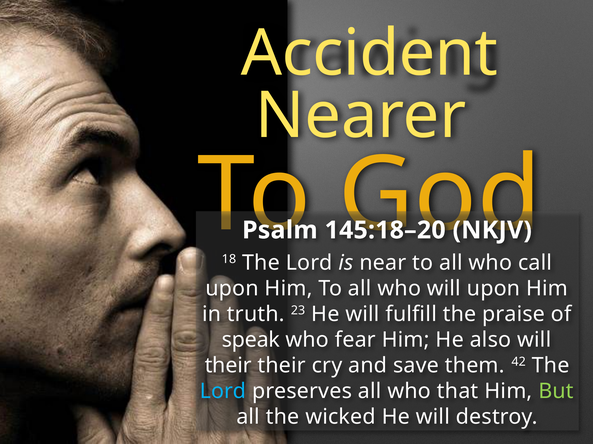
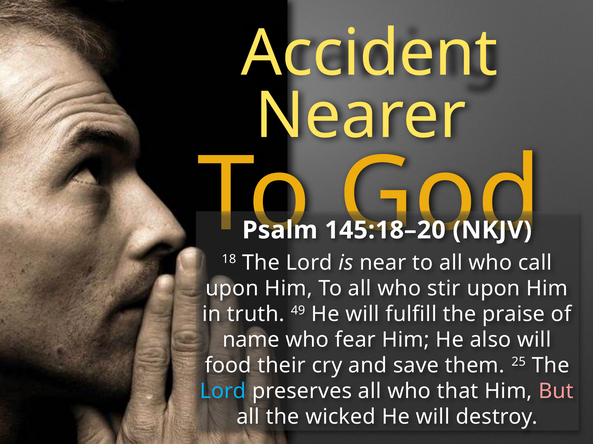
who will: will -> stir (444, 289)
23: 23 -> 49 (298, 311)
speak: speak -> name (251, 340)
their: their -> food (228, 366)
42: 42 -> 25 (519, 362)
But colour: light green -> pink (556, 392)
